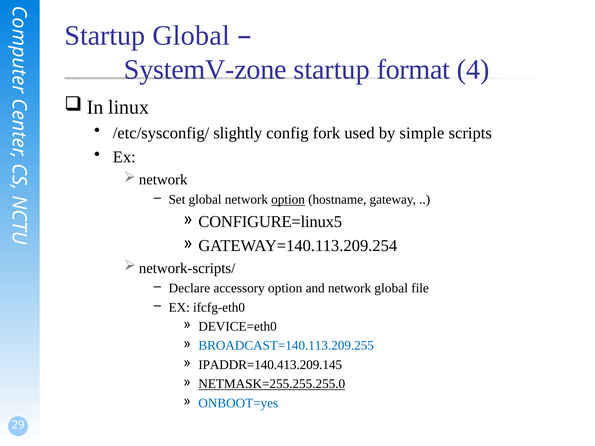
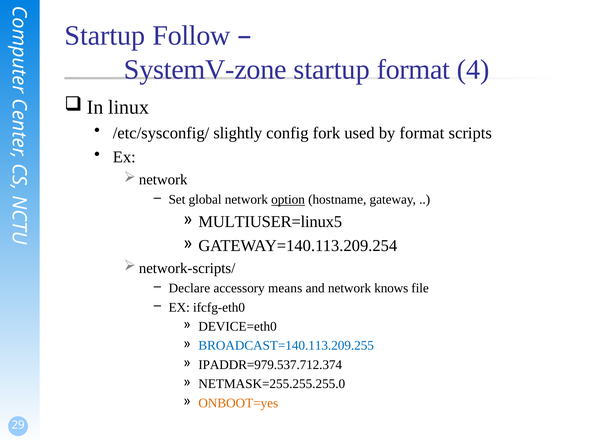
Startup Global: Global -> Follow (191, 36)
by simple: simple -> format (422, 133)
CONFIGURE=linux5: CONFIGURE=linux5 -> MULTIUSER=linux5 (270, 222)
accessory option: option -> means (285, 288)
network global: global -> knows (391, 288)
IPADDR=140.413.209.145: IPADDR=140.413.209.145 -> IPADDR=979.537.712.374 (270, 365)
NETMASK=255.255.255.0 underline: present -> none (272, 384)
ONBOOT=yes colour: blue -> orange (238, 403)
